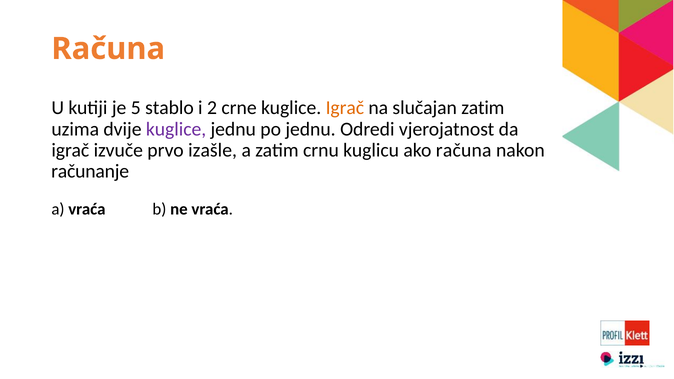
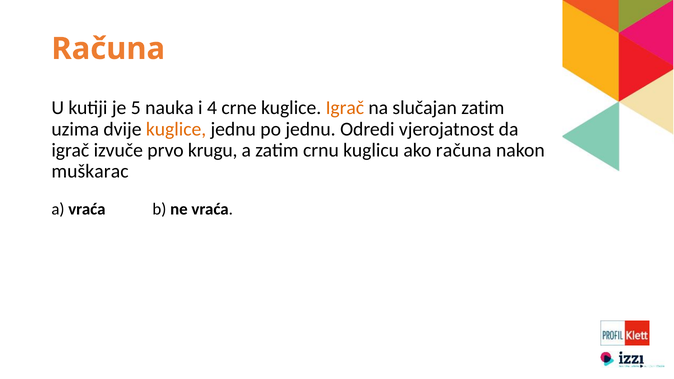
stablo: stablo -> nauka (169, 108)
2: 2 -> 4 (212, 108)
kuglice colour: purple -> orange (176, 129)
izašle: izašle -> krugu (213, 150)
računanje: računanje -> muškarac (90, 171)
